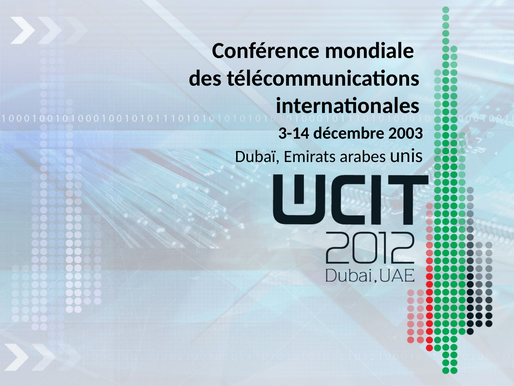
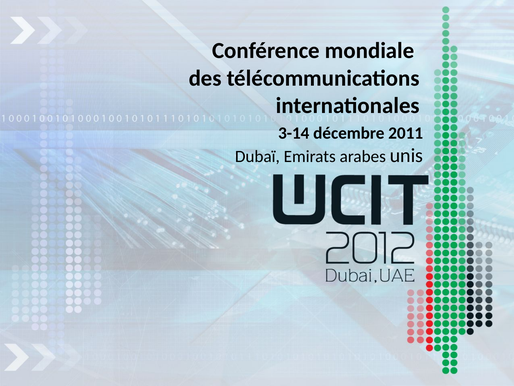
2003: 2003 -> 2011 (406, 133)
